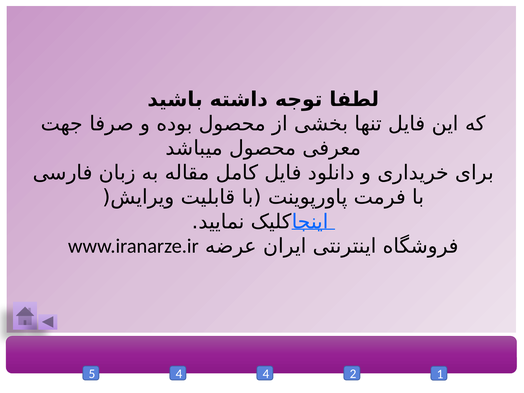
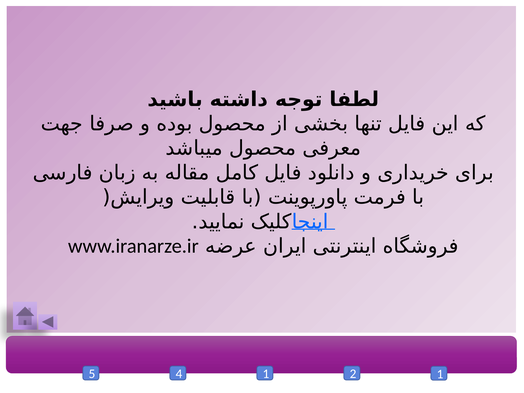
4 4: 4 -> 1 (266, 374)
